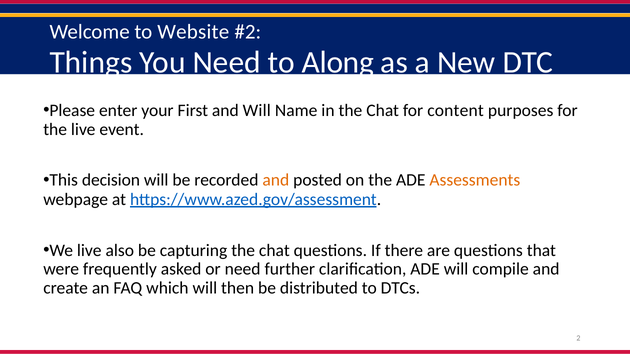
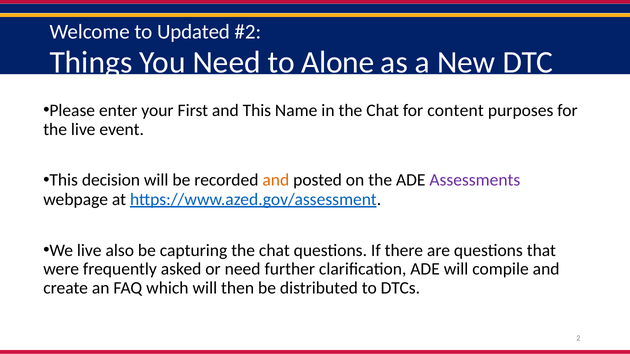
Website: Website -> Updated (193, 32)
Along: Along -> Alone (338, 63)
and Will: Will -> This (257, 110)
Assessments colour: orange -> purple (475, 180)
